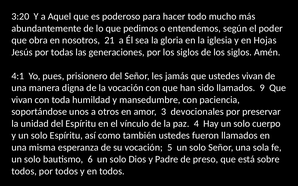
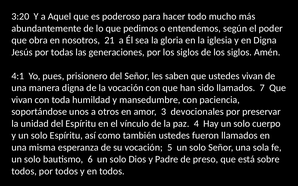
en Hojas: Hojas -> Digna (265, 40)
jamás: jamás -> saben (177, 76)
9: 9 -> 7 (262, 88)
